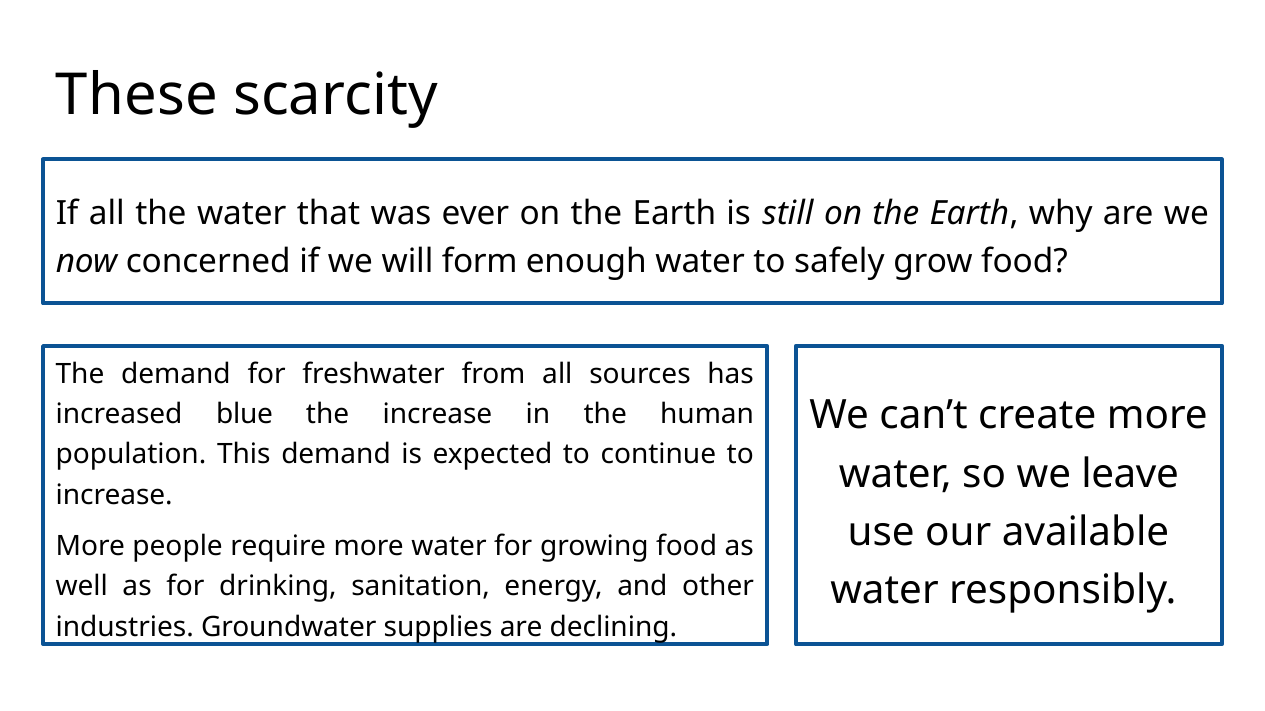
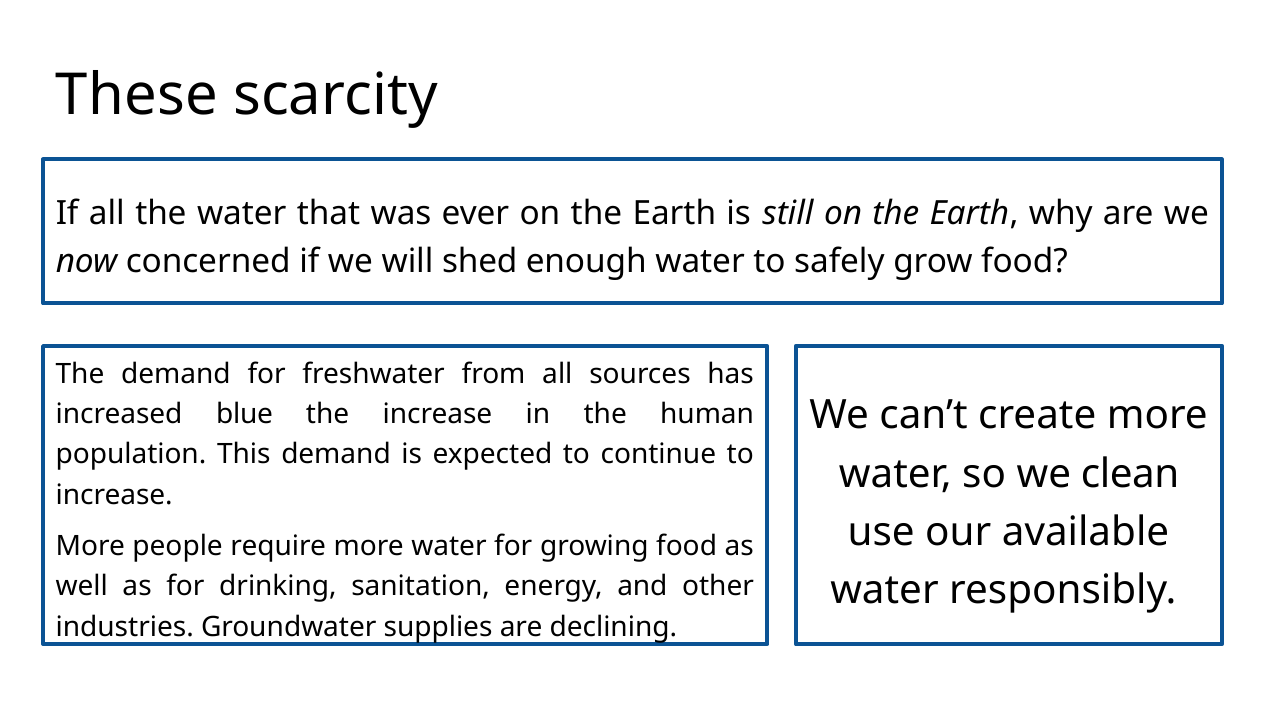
form: form -> shed (480, 262)
leave: leave -> clean (1130, 474)
